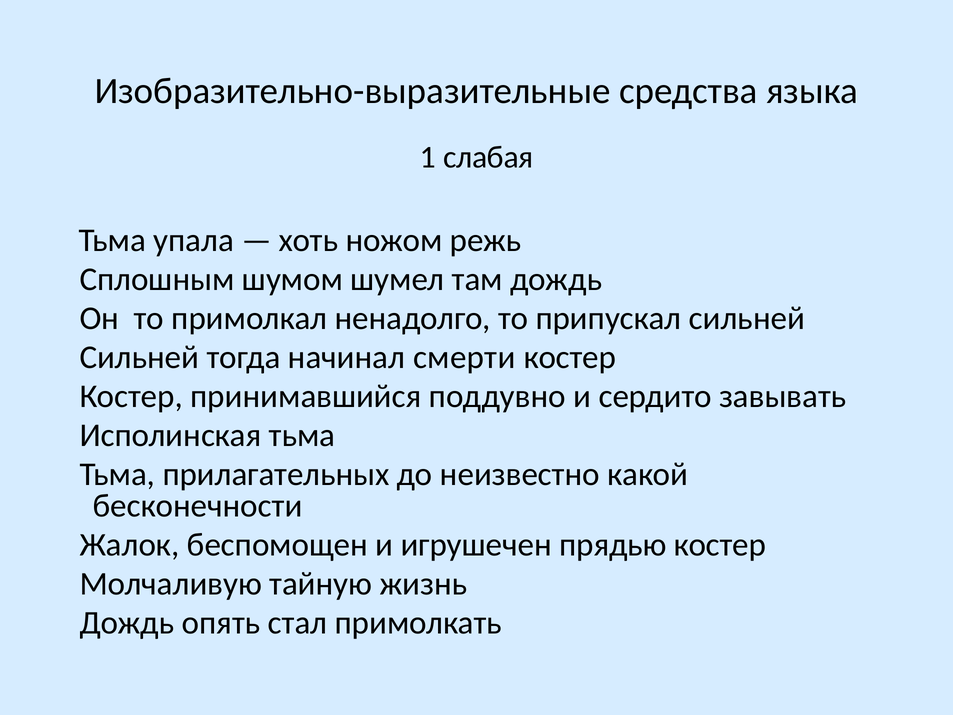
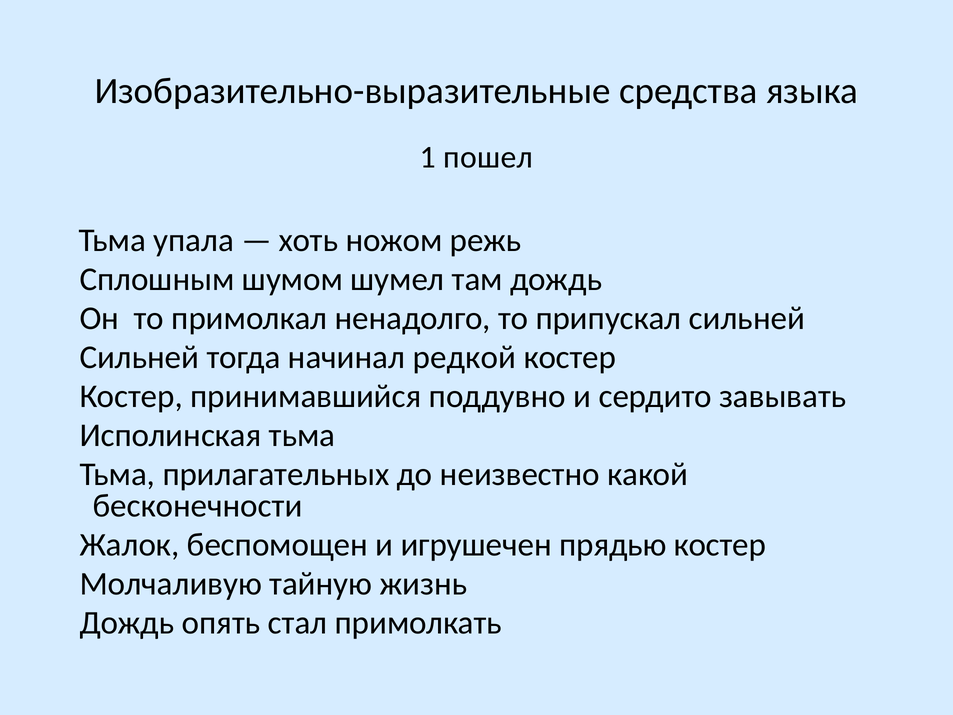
слабая: слабая -> пошел (488, 157)
смерти: смерти -> редкой (464, 357)
